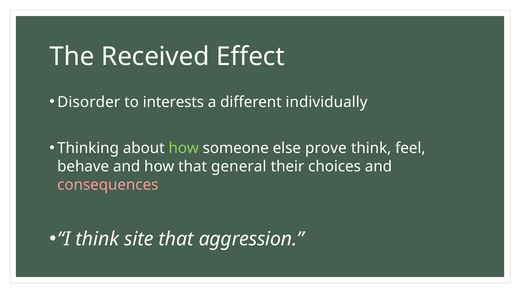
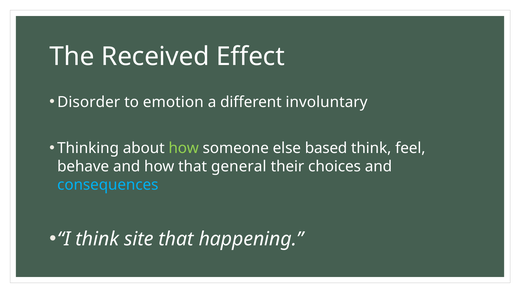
interests: interests -> emotion (173, 102)
individually: individually -> involuntary (327, 102)
prove: prove -> based (326, 148)
consequences colour: pink -> light blue (108, 184)
aggression: aggression -> happening (251, 239)
